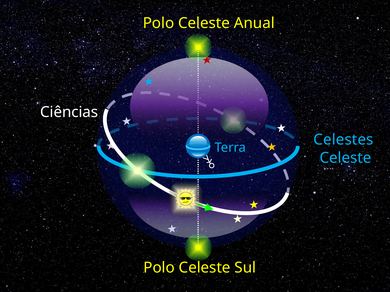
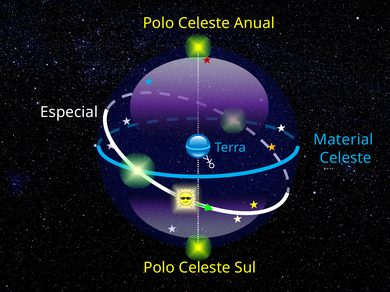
Ciências: Ciências -> Especial (69, 112)
Celestes: Celestes -> Material (343, 140)
